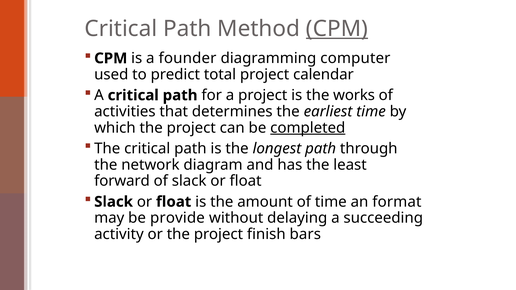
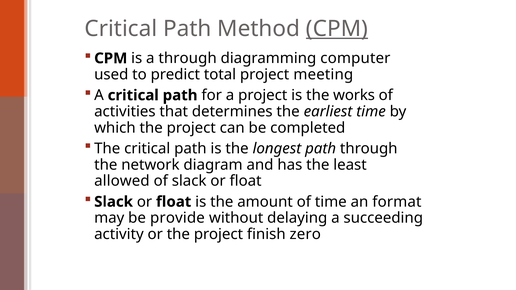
a founder: founder -> through (188, 58)
calendar: calendar -> meeting (323, 75)
completed underline: present -> none (308, 128)
forward: forward -> allowed (122, 181)
bars: bars -> zero (305, 234)
